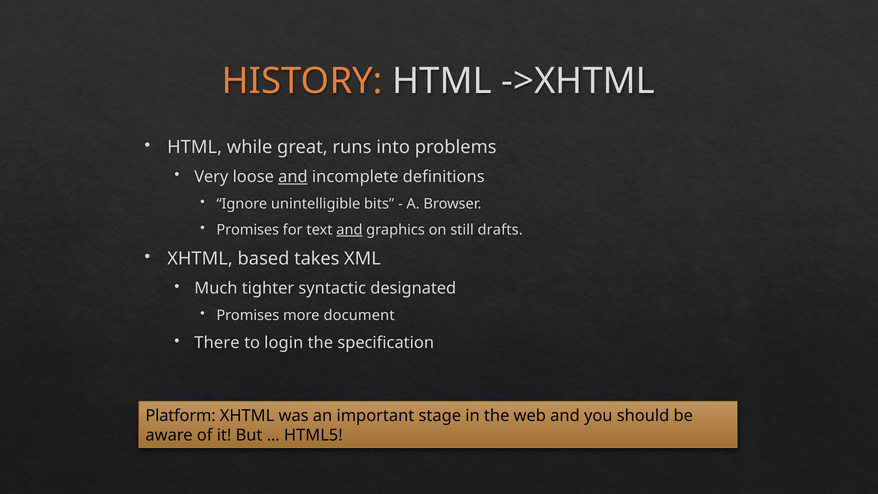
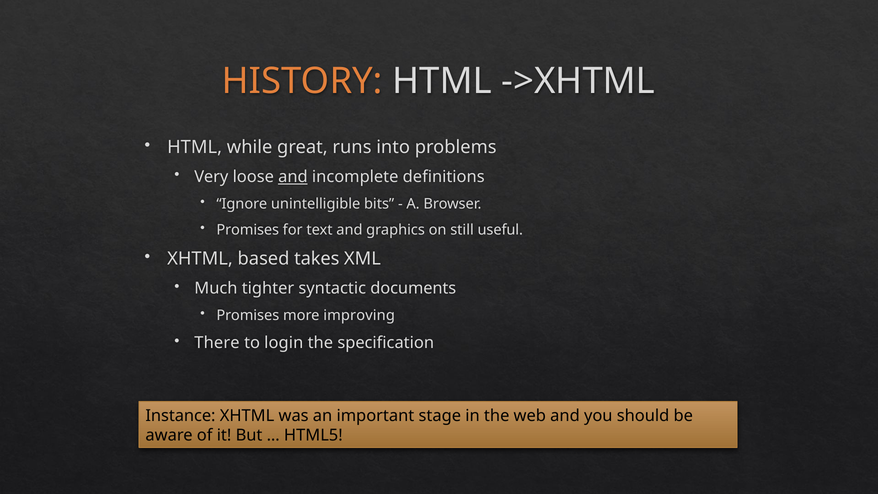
and underline: present -> none (349, 230)
drafts: drafts -> useful (500, 230)
designated: designated -> documents (413, 288)
document: document -> improving (359, 315)
Platform: Platform -> Instance (180, 416)
